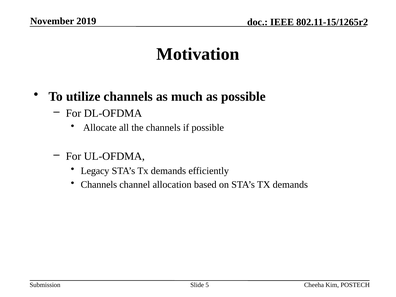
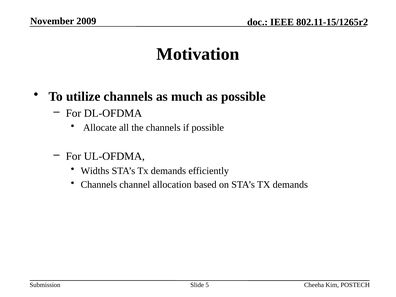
2019: 2019 -> 2009 (86, 21)
Legacy: Legacy -> Widths (95, 171)
